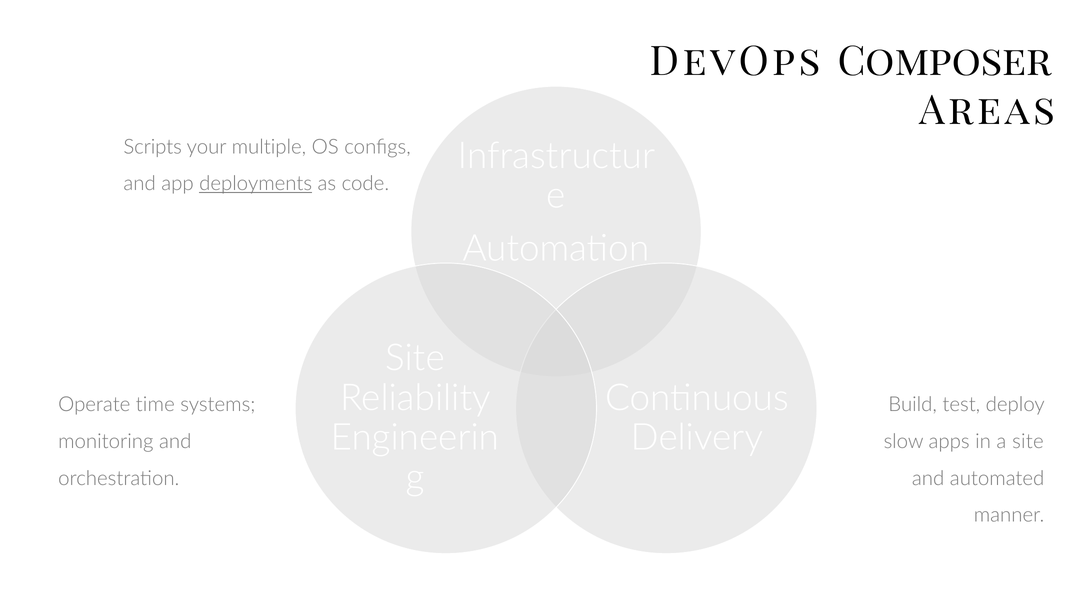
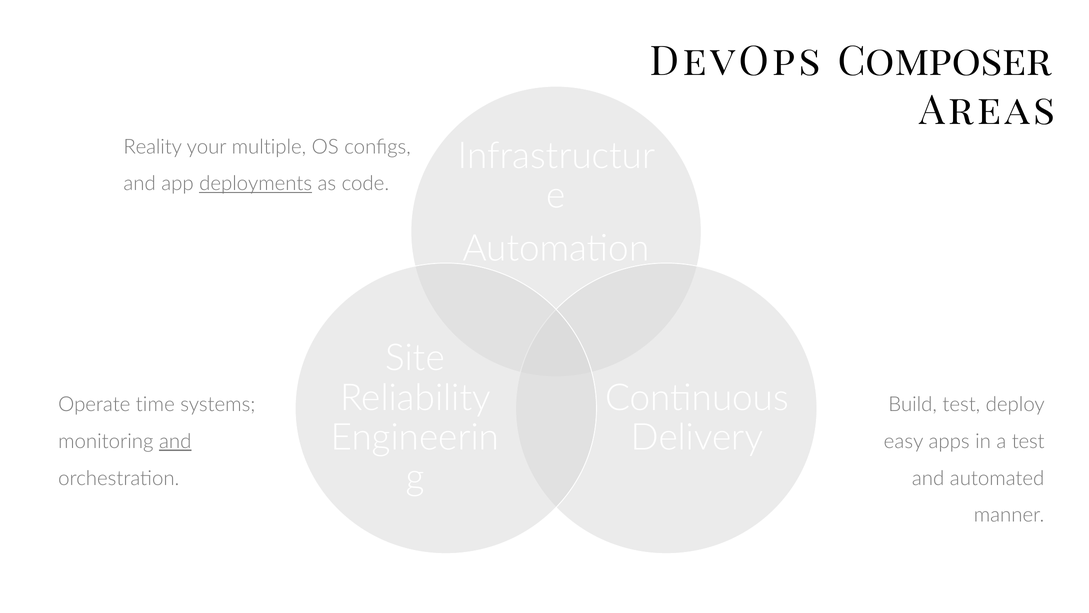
Scripts: Scripts -> Reality (153, 147)
and underline: none -> present (175, 441)
slow: slow -> easy (904, 441)
a site: site -> test (1028, 441)
